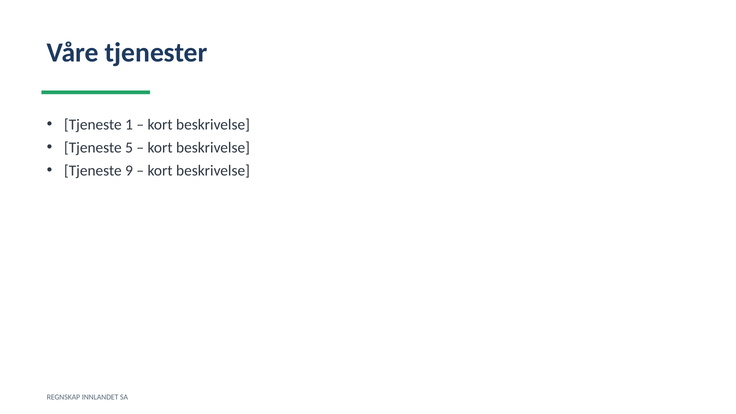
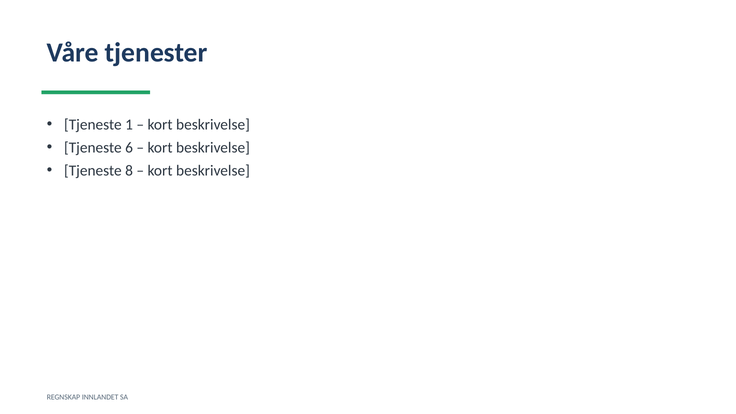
5: 5 -> 6 (129, 148)
9: 9 -> 8 (129, 171)
